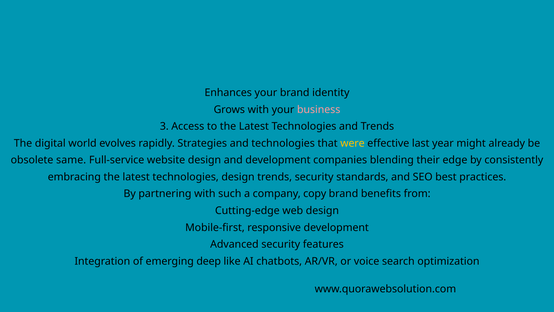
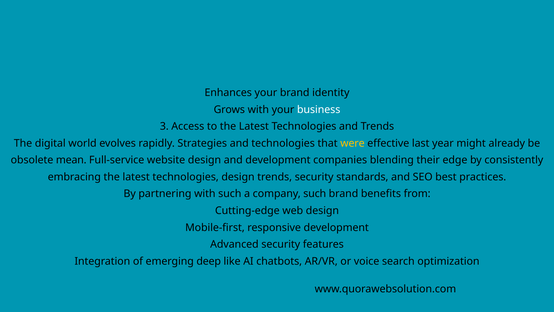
business colour: pink -> white (319, 109)
same: same -> mean (71, 160)
company copy: copy -> such (315, 194)
